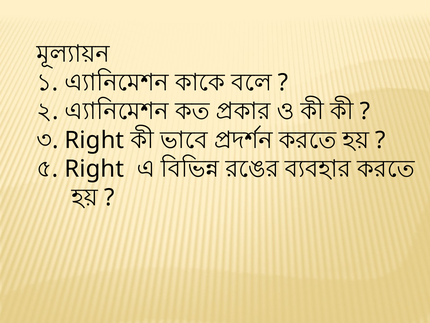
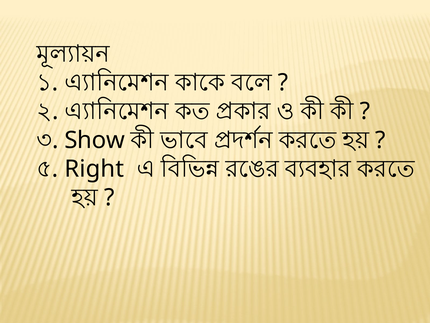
Right: Right -> Show (95, 140)
